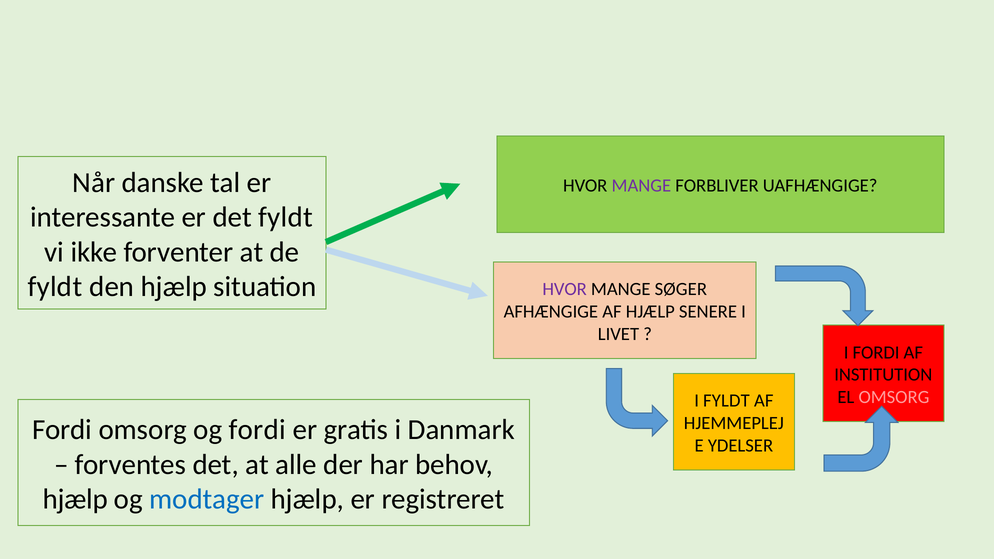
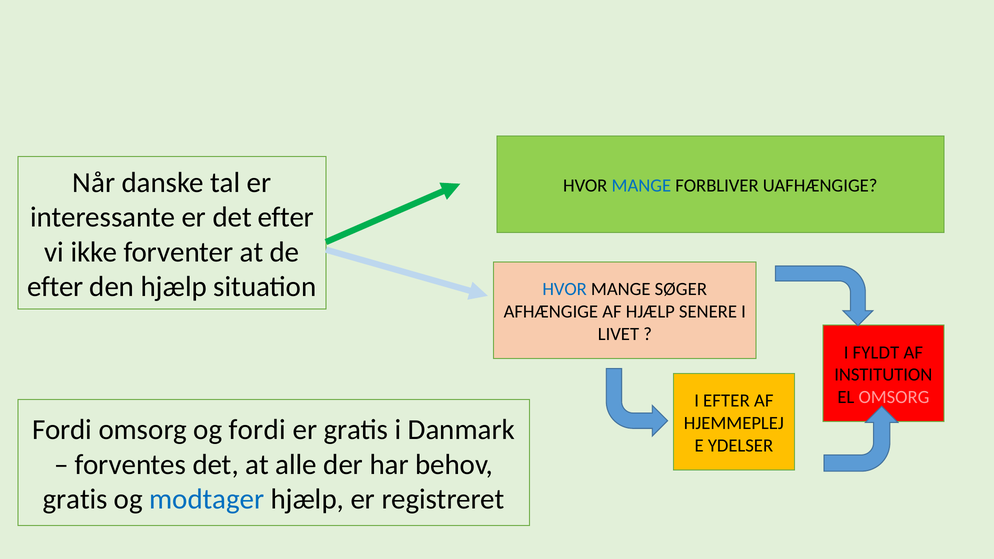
MANGE colour: purple -> blue (641, 186)
det fyldt: fyldt -> efter (286, 217)
fyldt: fyldt -> efter (55, 287)
HVOR colour: purple -> blue (565, 289)
I FORDI: FORDI -> FYLDT (876, 352)
I FYLDT: FYLDT -> EFTER (726, 401)
hjælp: hjælp -> gratis (75, 499)
